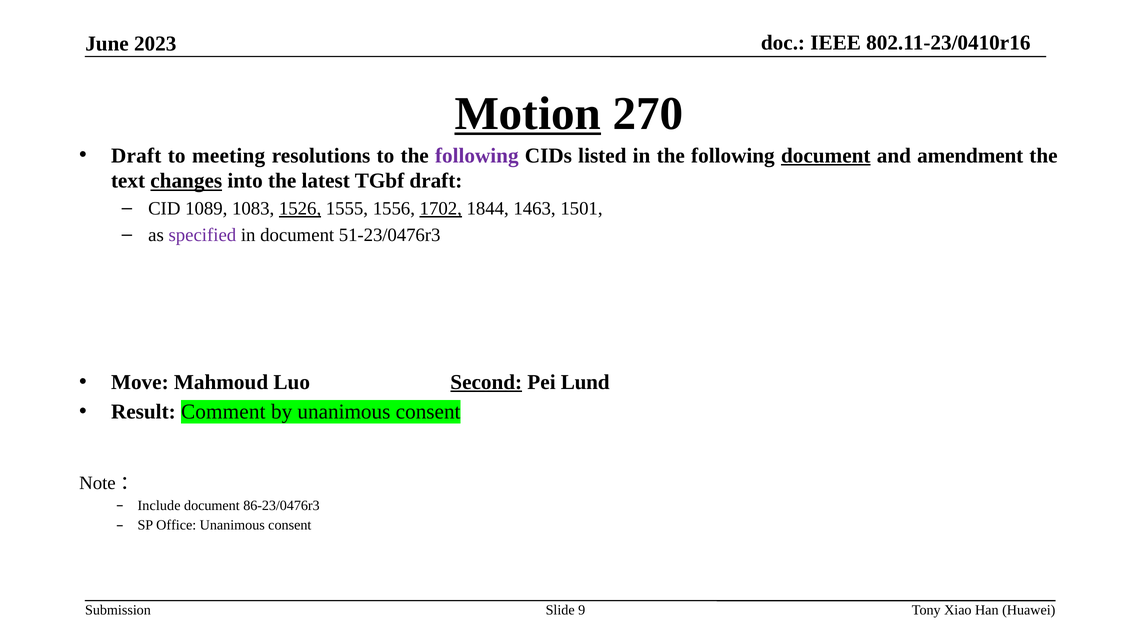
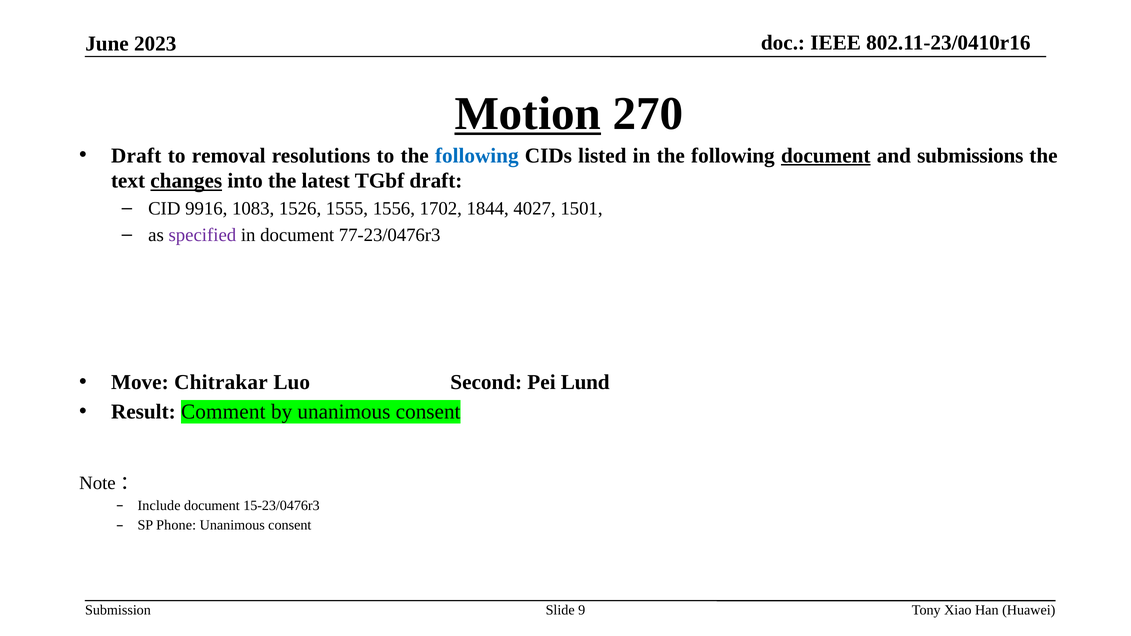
meeting: meeting -> removal (229, 156)
following colour: purple -> blue (477, 156)
amendment: amendment -> submissions (970, 156)
1089: 1089 -> 9916 (206, 209)
1526 underline: present -> none (300, 209)
1702 underline: present -> none (441, 209)
1463: 1463 -> 4027 (535, 209)
51-23/0476r3: 51-23/0476r3 -> 77-23/0476r3 (390, 235)
Mahmoud: Mahmoud -> Chitrakar (221, 382)
Second underline: present -> none (486, 382)
86-23/0476r3: 86-23/0476r3 -> 15-23/0476r3 (281, 506)
Office: Office -> Phone (176, 525)
